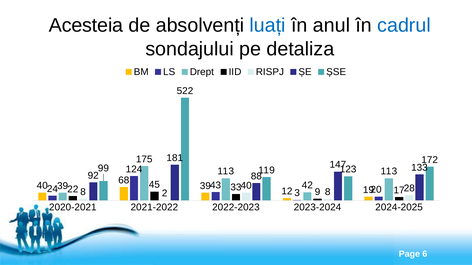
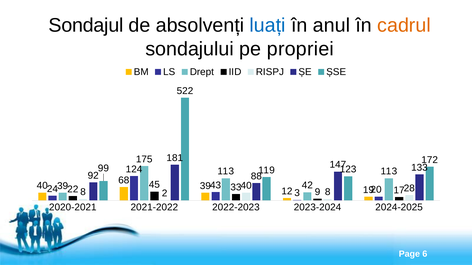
Acesteia: Acesteia -> Sondajul (86, 26)
cadrul colour: blue -> orange (404, 26)
detaliza: detaliza -> propriei (300, 49)
